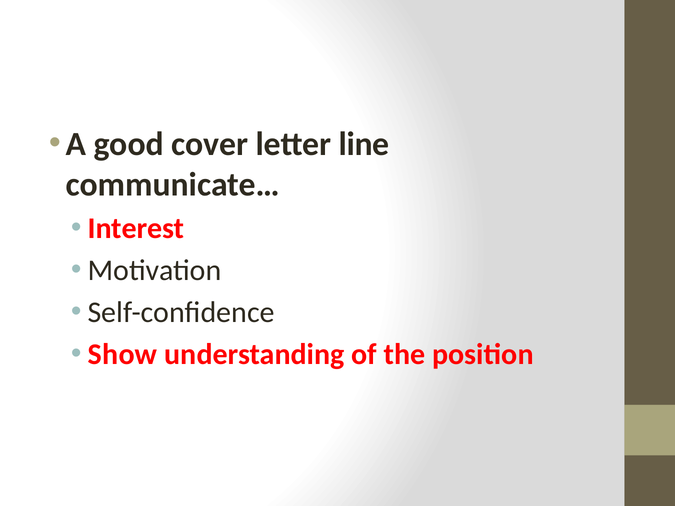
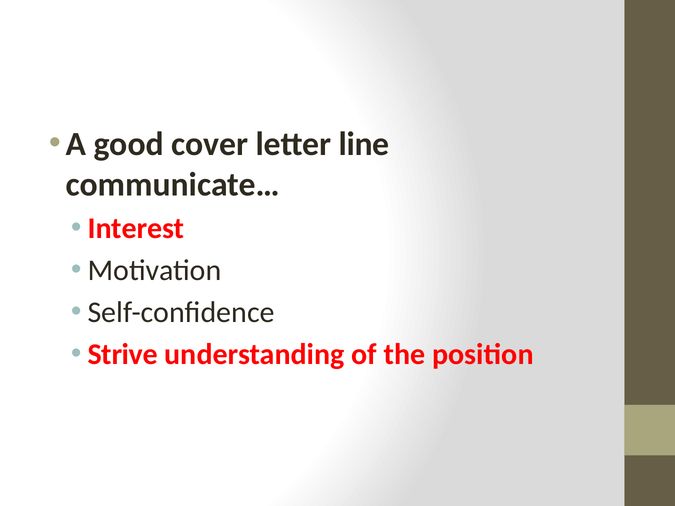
Show: Show -> Strive (123, 355)
